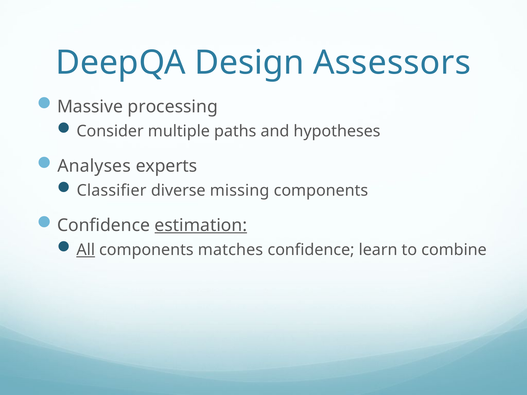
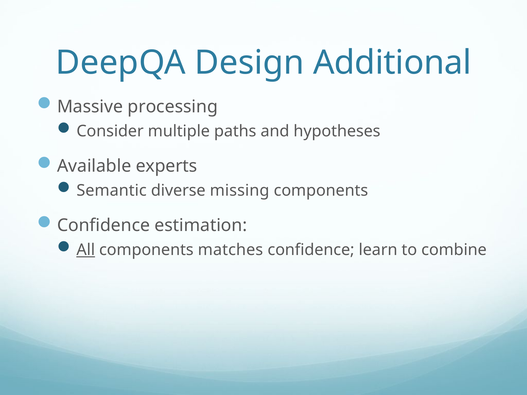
Assessors: Assessors -> Additional (392, 63)
Analyses: Analyses -> Available (94, 166)
Classifier: Classifier -> Semantic (112, 191)
estimation underline: present -> none (201, 226)
